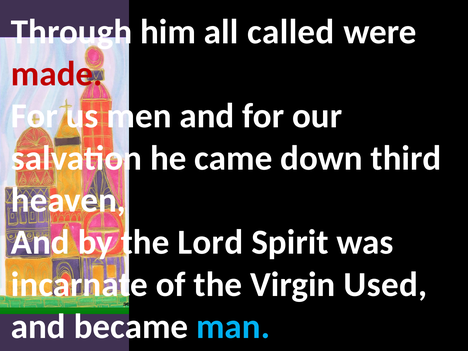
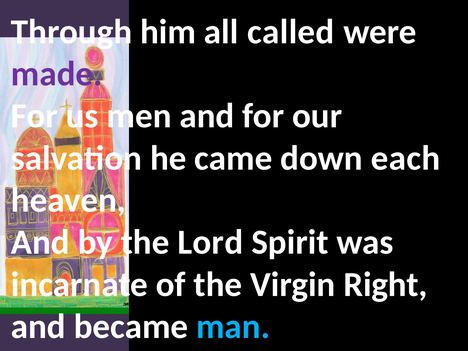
made colour: red -> purple (57, 74)
third: third -> each (406, 158)
Used: Used -> Right (386, 284)
